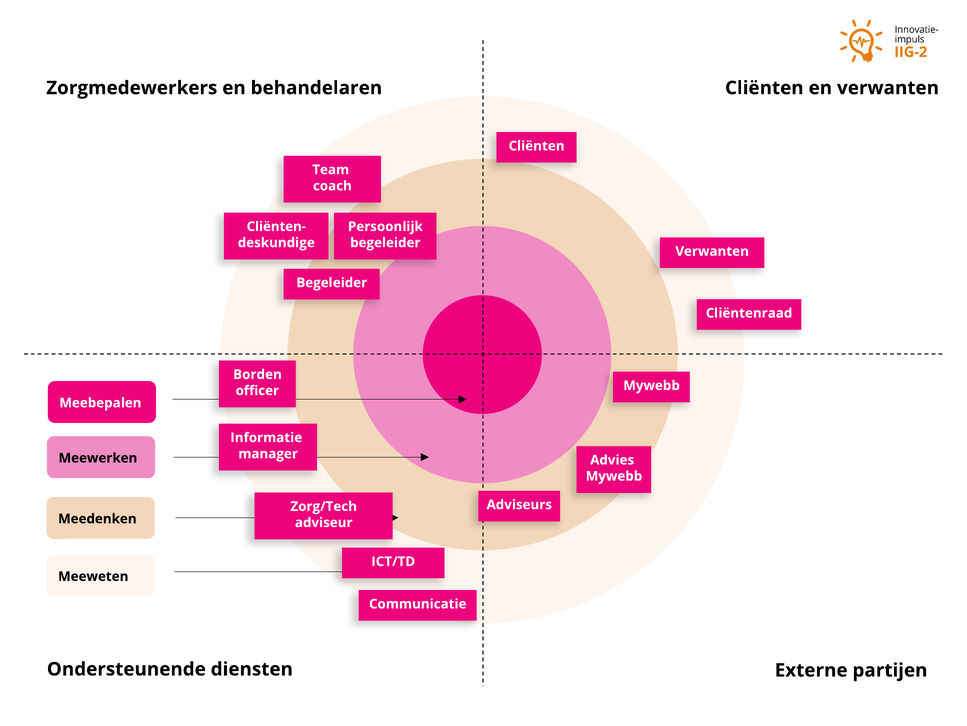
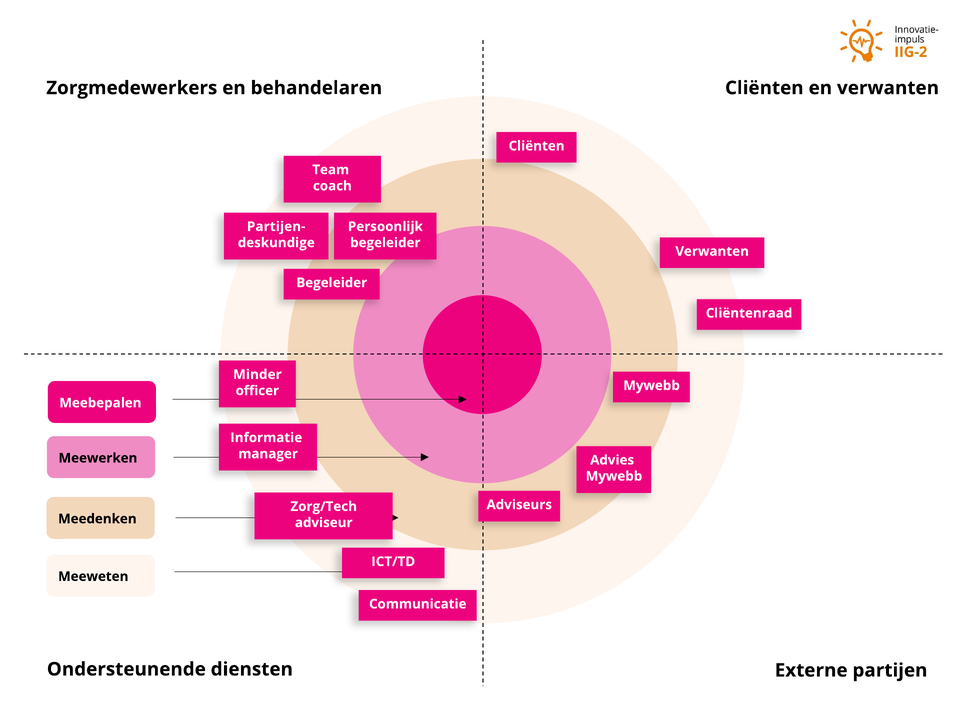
Cliënten-: Cliënten- -> Partijen- (276, 226)
Borden: Borden -> Minder (257, 374)
